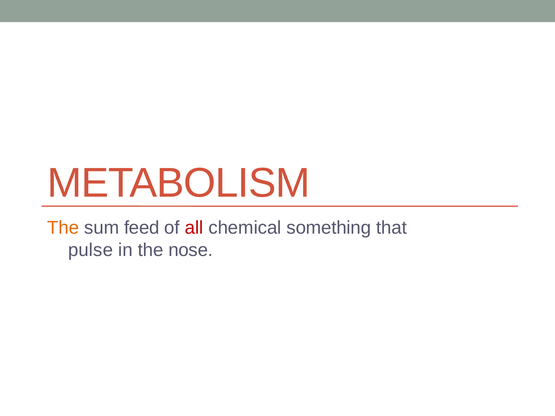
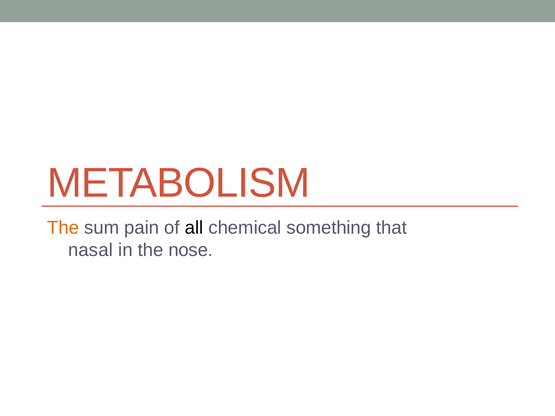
feed: feed -> pain (142, 228)
all colour: red -> black (194, 228)
pulse: pulse -> nasal (91, 250)
